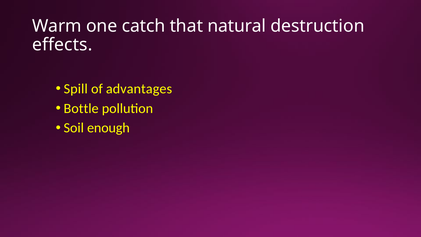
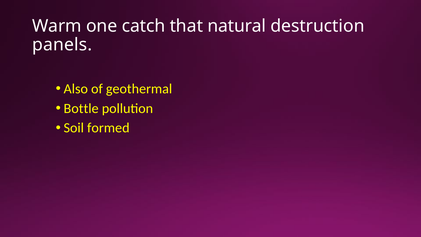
effects: effects -> panels (62, 45)
Spill: Spill -> Also (76, 89)
advantages: advantages -> geothermal (139, 89)
enough: enough -> formed (108, 128)
